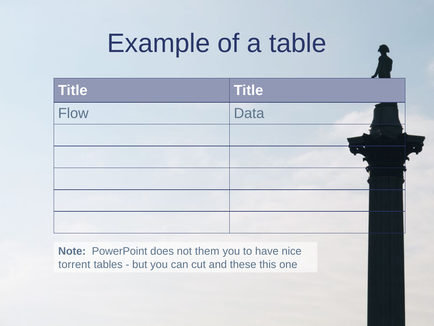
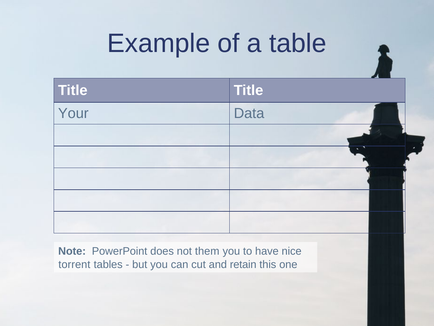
Flow: Flow -> Your (73, 113)
these: these -> retain (243, 264)
